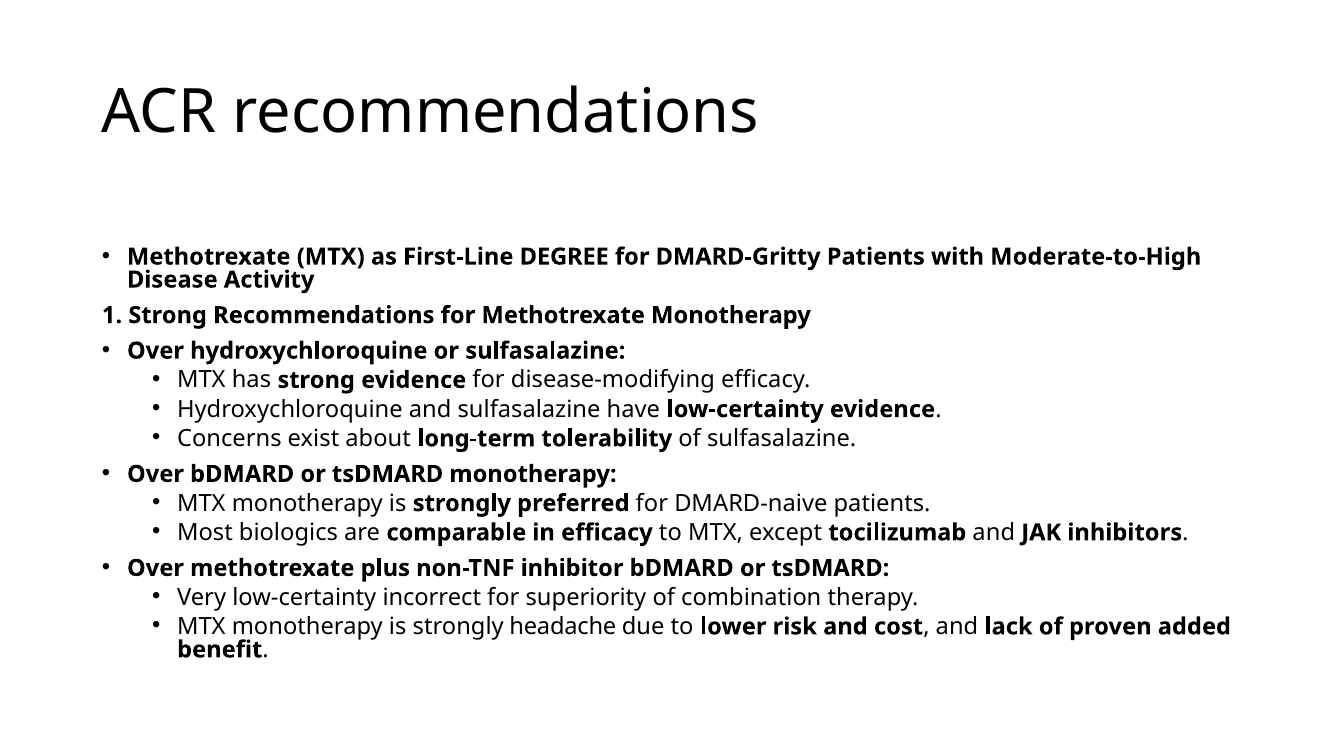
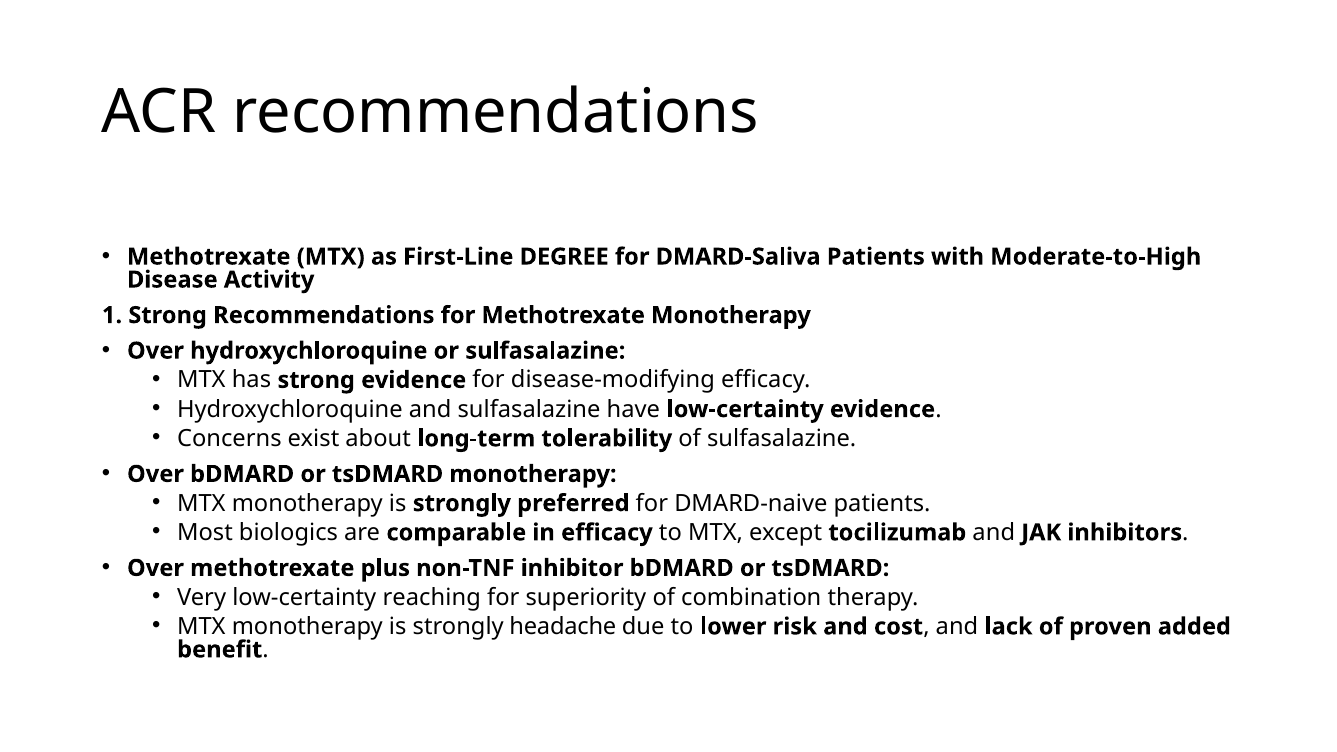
DMARD-Gritty: DMARD-Gritty -> DMARD-Saliva (738, 257)
incorrect: incorrect -> reaching (432, 597)
